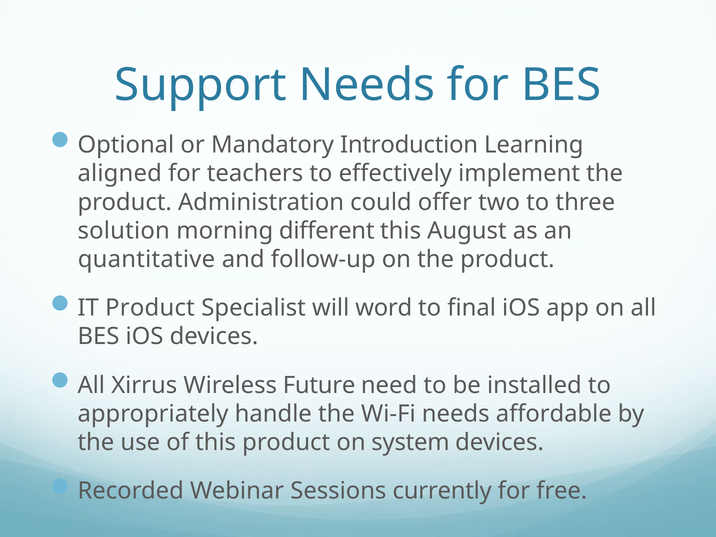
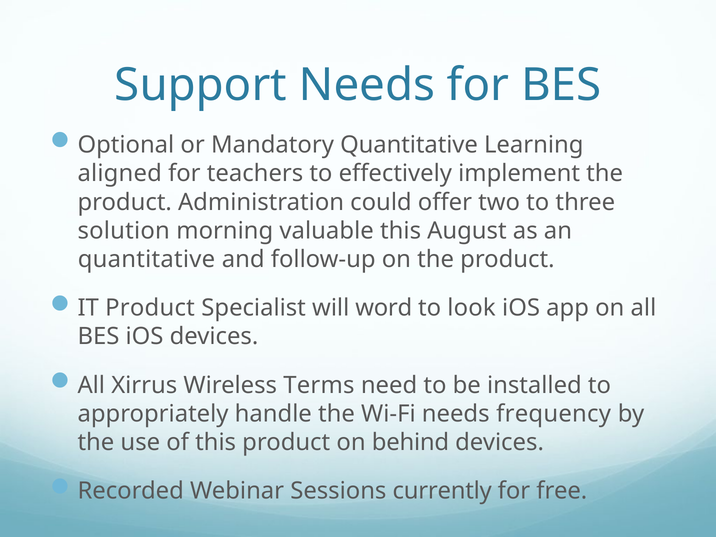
Mandatory Introduction: Introduction -> Quantitative (409, 145)
different: different -> valuable (327, 231)
final: final -> look (472, 308)
Future: Future -> Terms (319, 385)
affordable: affordable -> frequency (554, 414)
system: system -> behind (410, 442)
